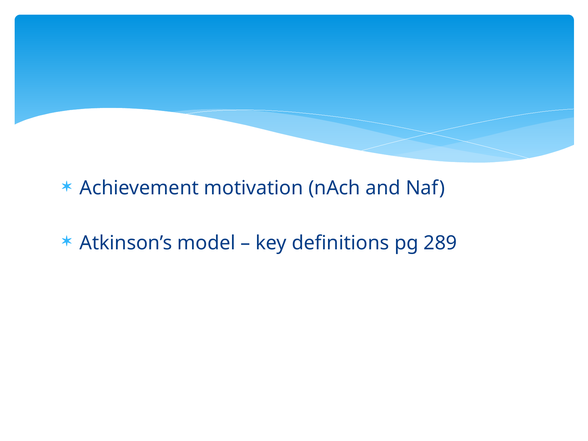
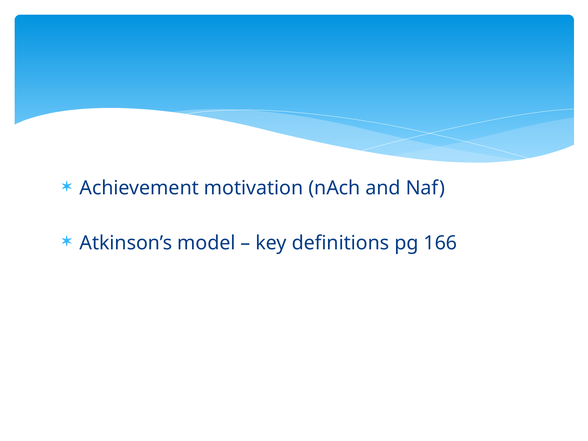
289: 289 -> 166 (440, 243)
